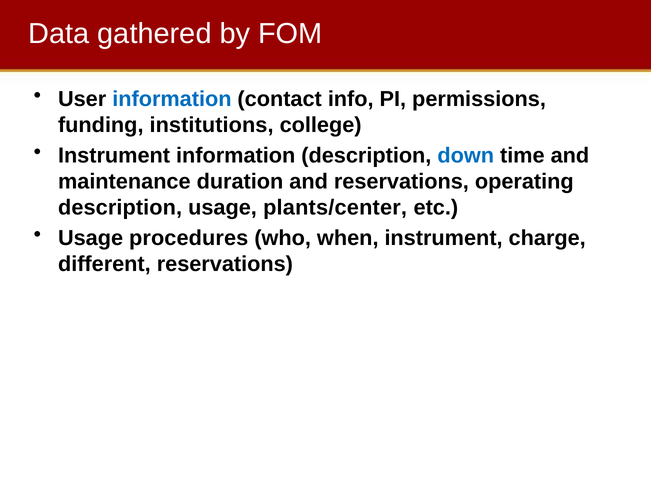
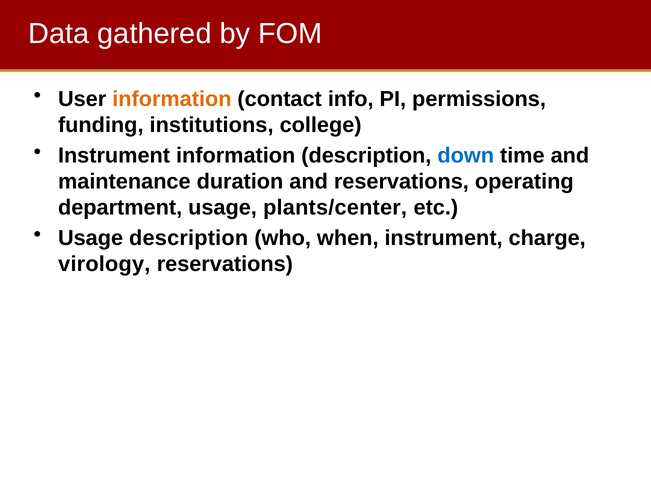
information colour: blue -> orange (172, 99)
description: description -> department (120, 208)
Usage procedures: procedures -> description (189, 238)
different: different -> virology (104, 264)
